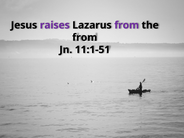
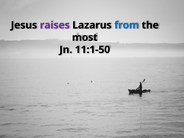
from colour: purple -> blue (127, 25)
from: from -> most (85, 37)
11:1-51: 11:1-51 -> 11:1-50 (92, 50)
